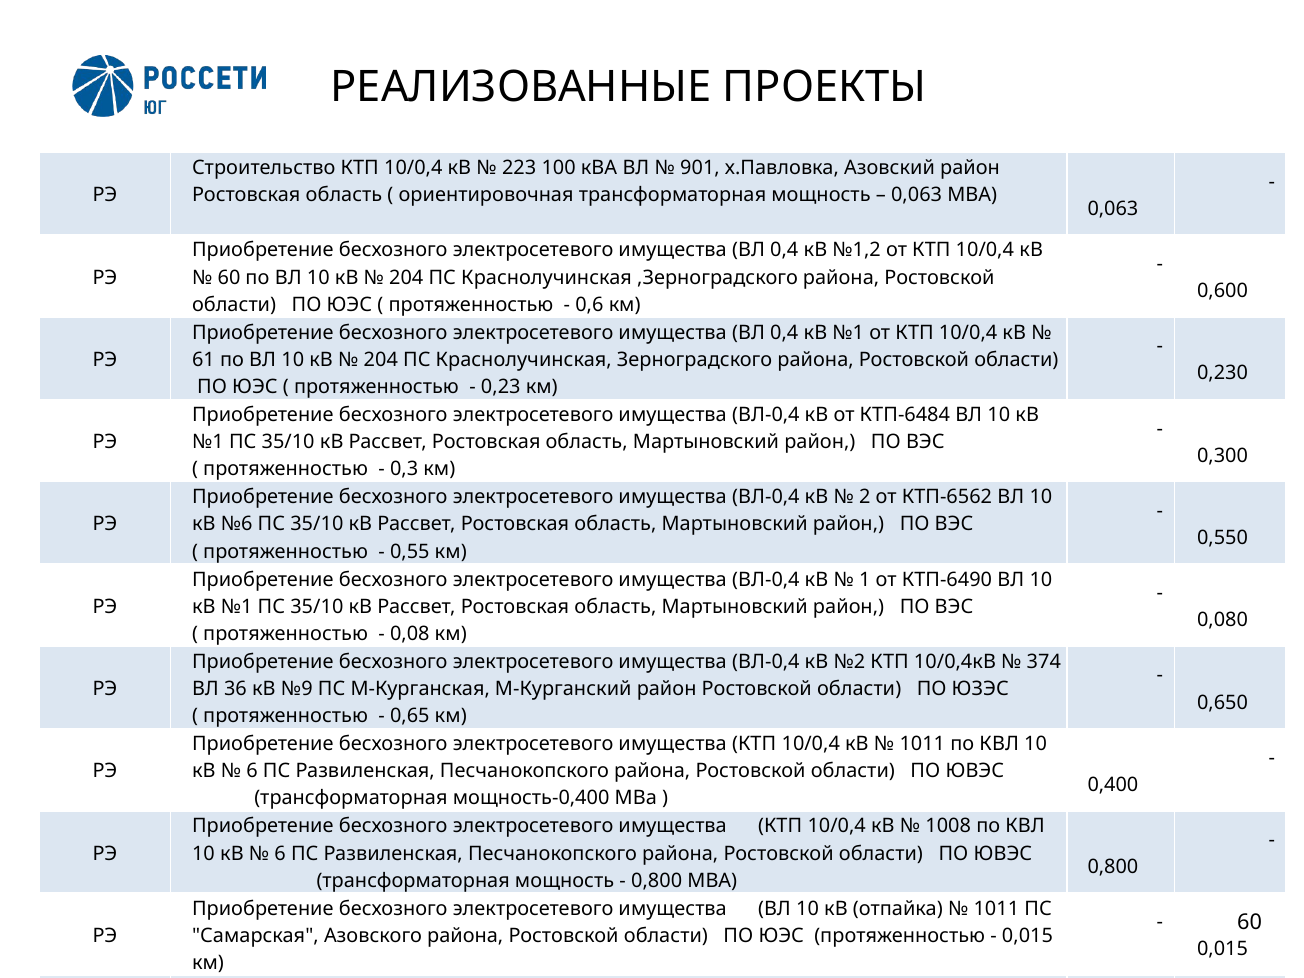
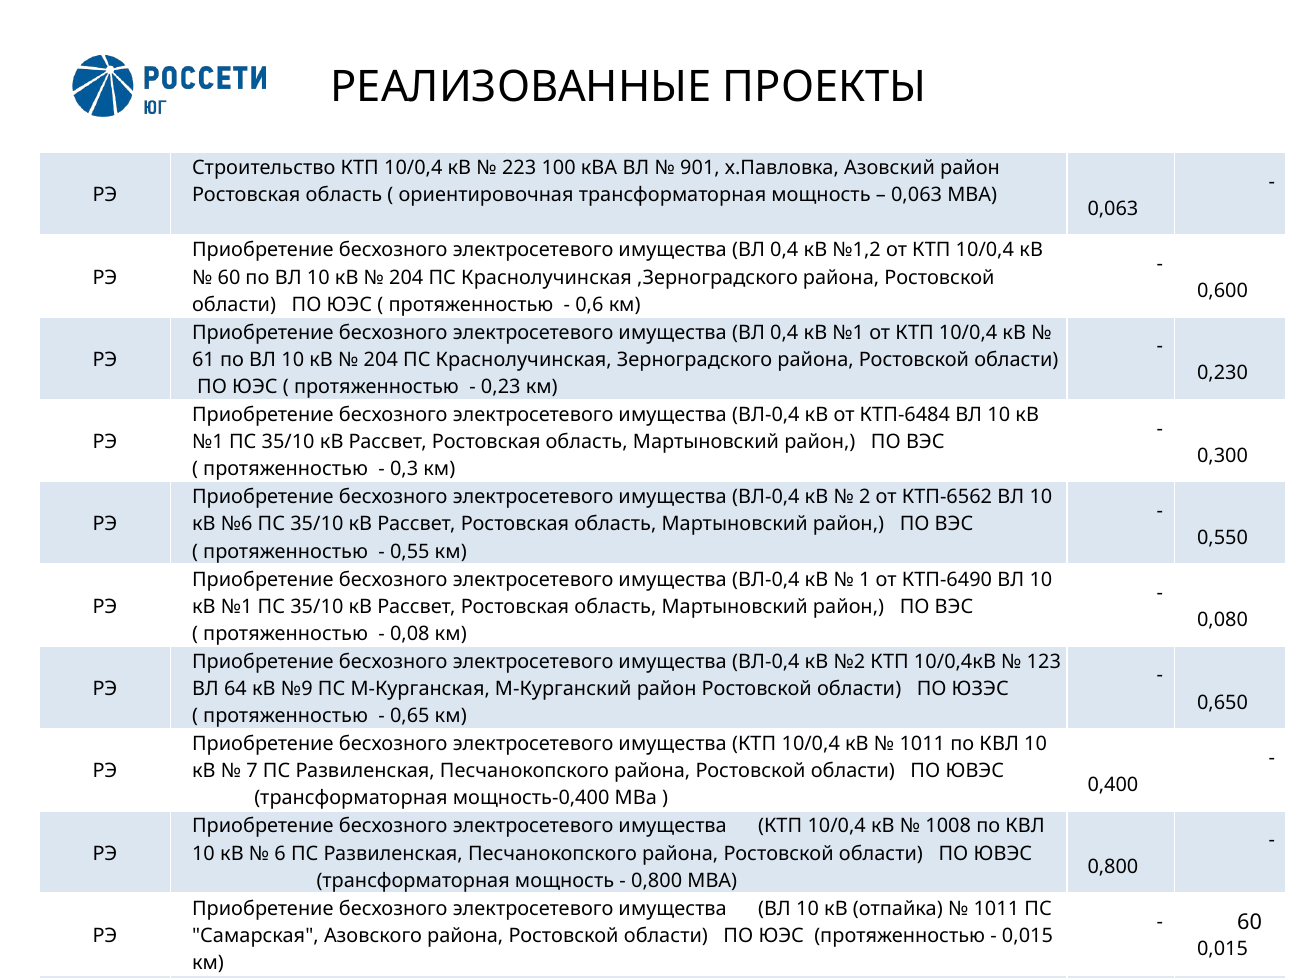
374: 374 -> 123 (1044, 662)
36: 36 -> 64 (235, 689)
6: 6 -> 7 (252, 771)
